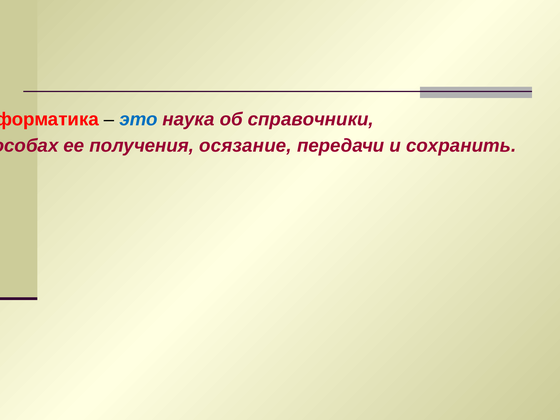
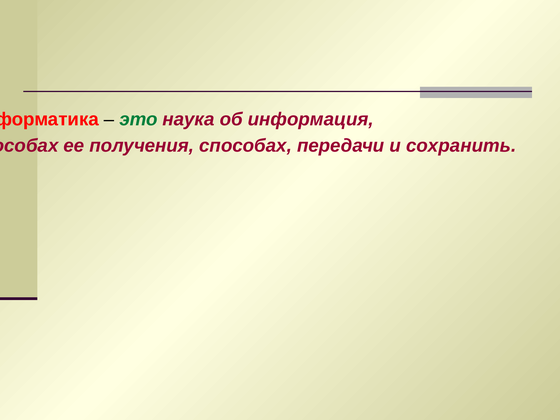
это colour: blue -> green (139, 119)
справочники: справочники -> информация (311, 119)
получения осязание: осязание -> способах (246, 146)
